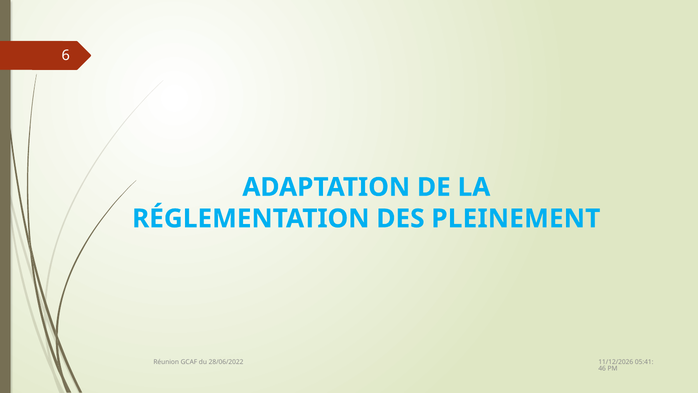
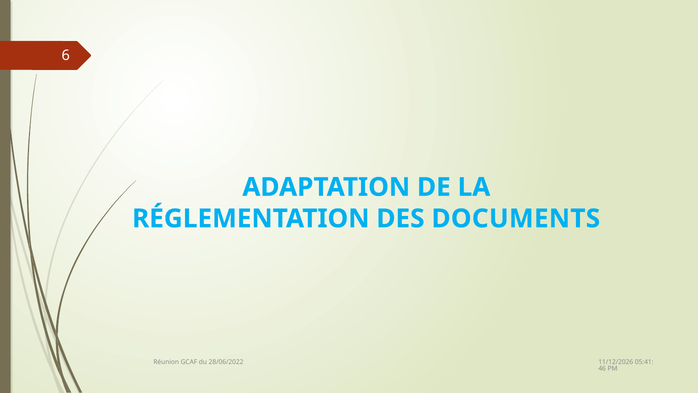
PLEINEMENT: PLEINEMENT -> DOCUMENTS (516, 218)
